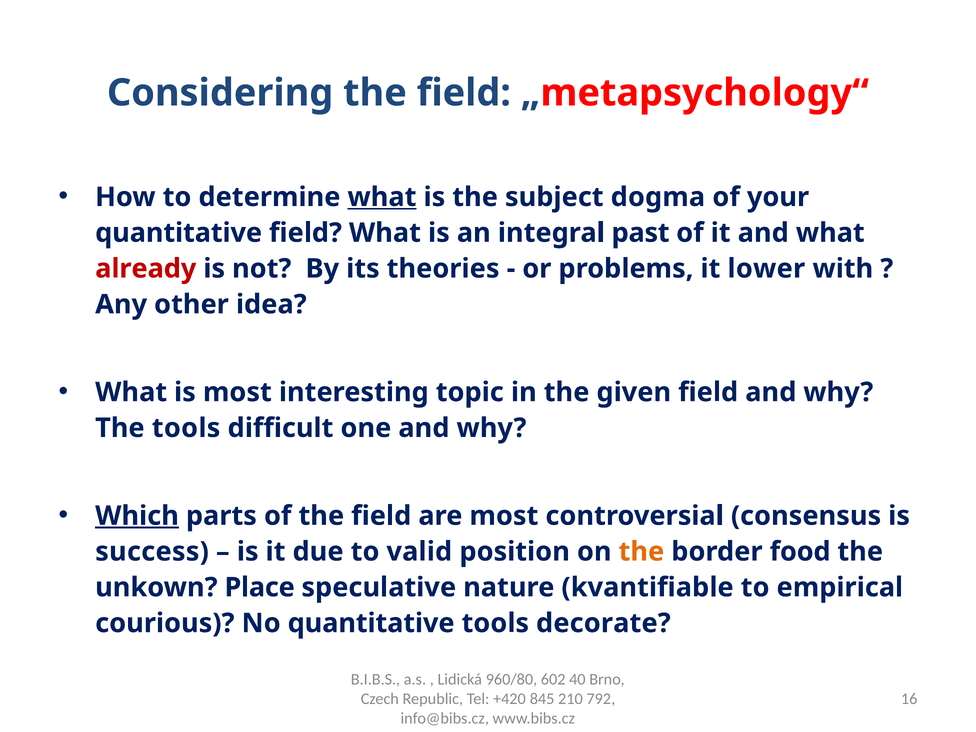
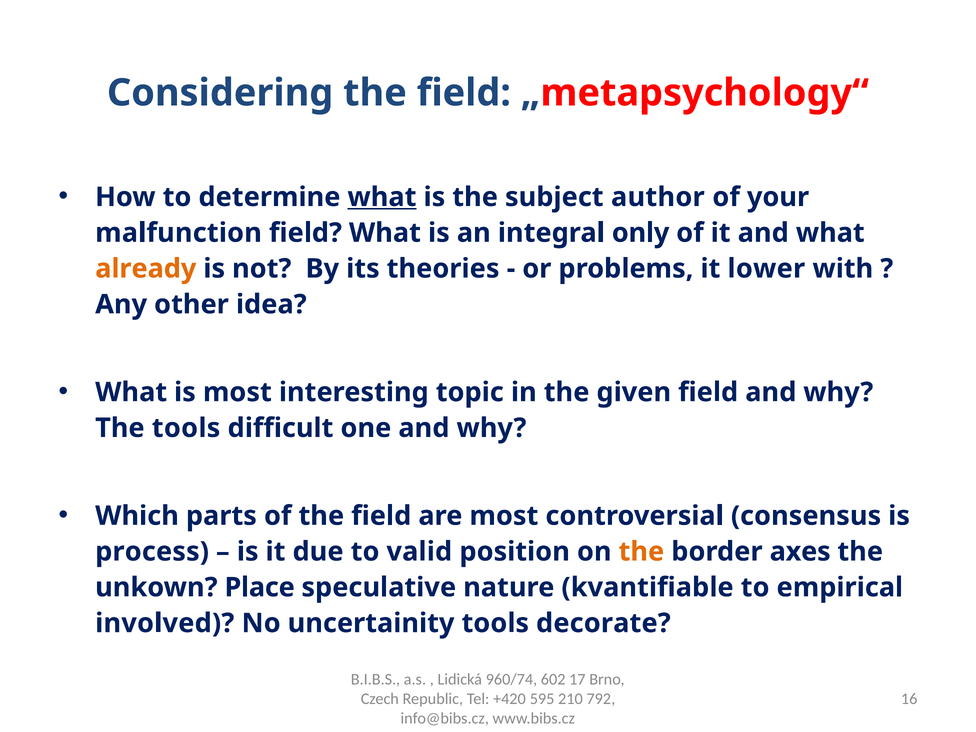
dogma: dogma -> author (658, 197)
quantitative: quantitative -> malfunction (178, 233)
past: past -> only (641, 233)
already colour: red -> orange (146, 269)
Which underline: present -> none (137, 516)
success: success -> process (152, 552)
food: food -> axes (800, 552)
courious: courious -> involved (165, 623)
No quantitative: quantitative -> uncertainity (371, 623)
960/80: 960/80 -> 960/74 (511, 680)
40: 40 -> 17 (577, 680)
845: 845 -> 595 (542, 699)
